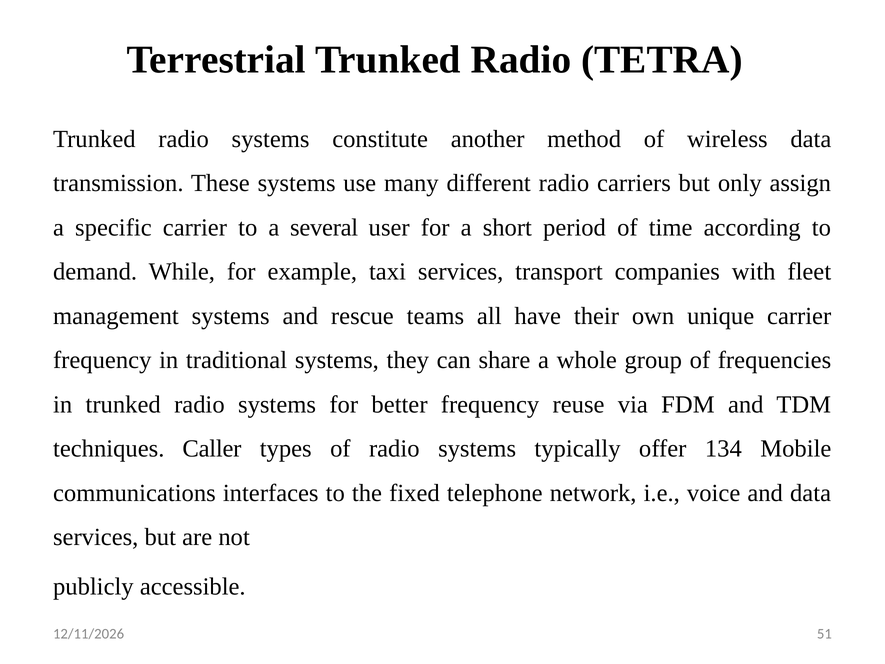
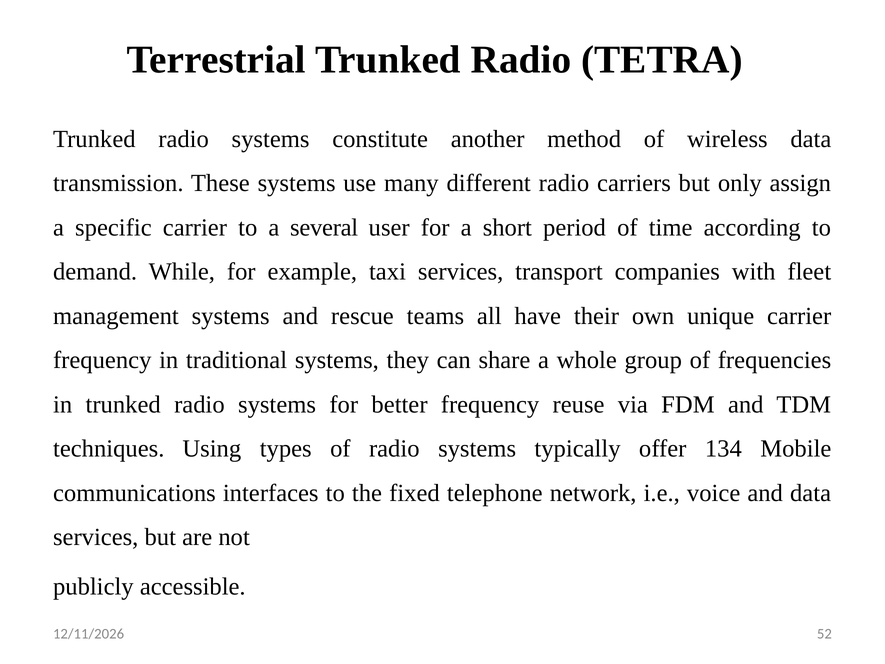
Caller: Caller -> Using (212, 449)
51: 51 -> 52 (824, 634)
